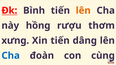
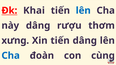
Bình: Bình -> Khai (34, 11)
lên colour: orange -> blue (83, 11)
này hồng: hồng -> dâng (38, 26)
